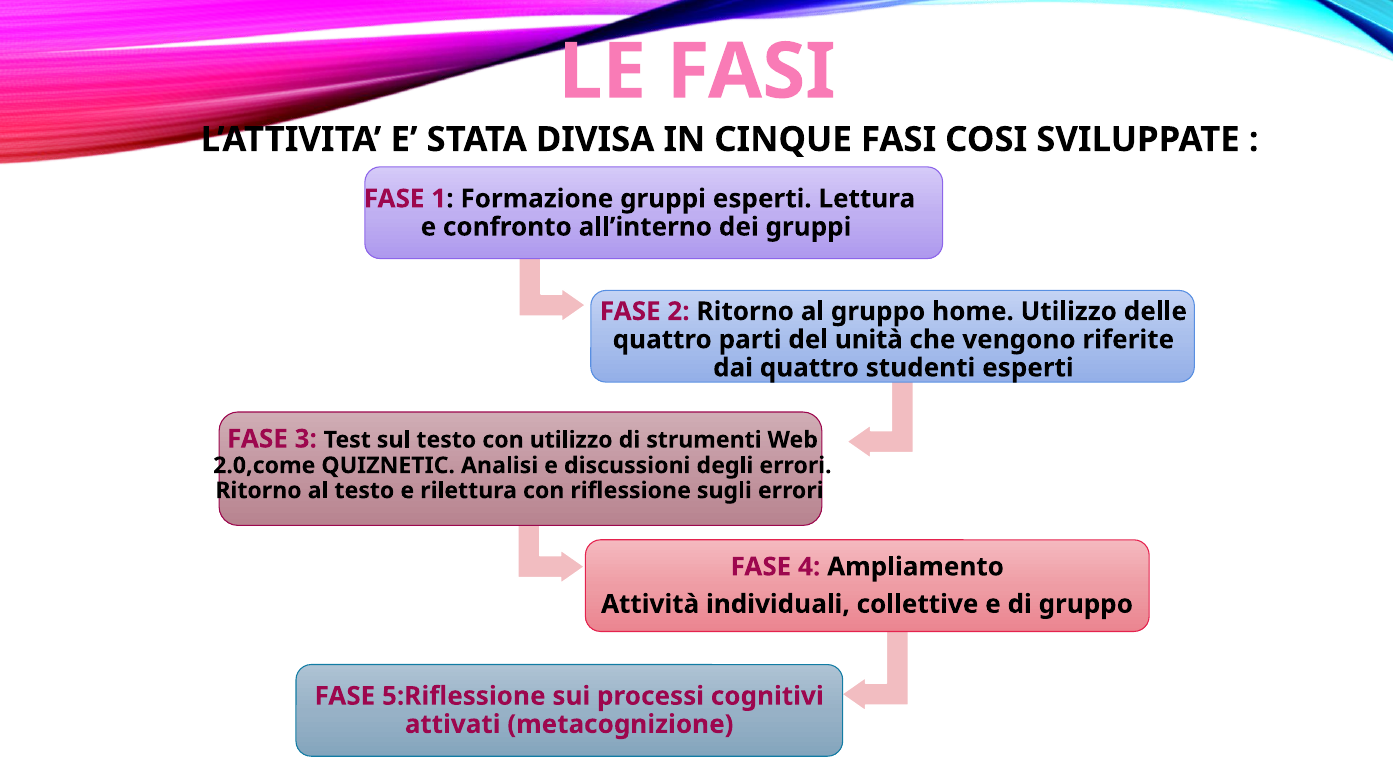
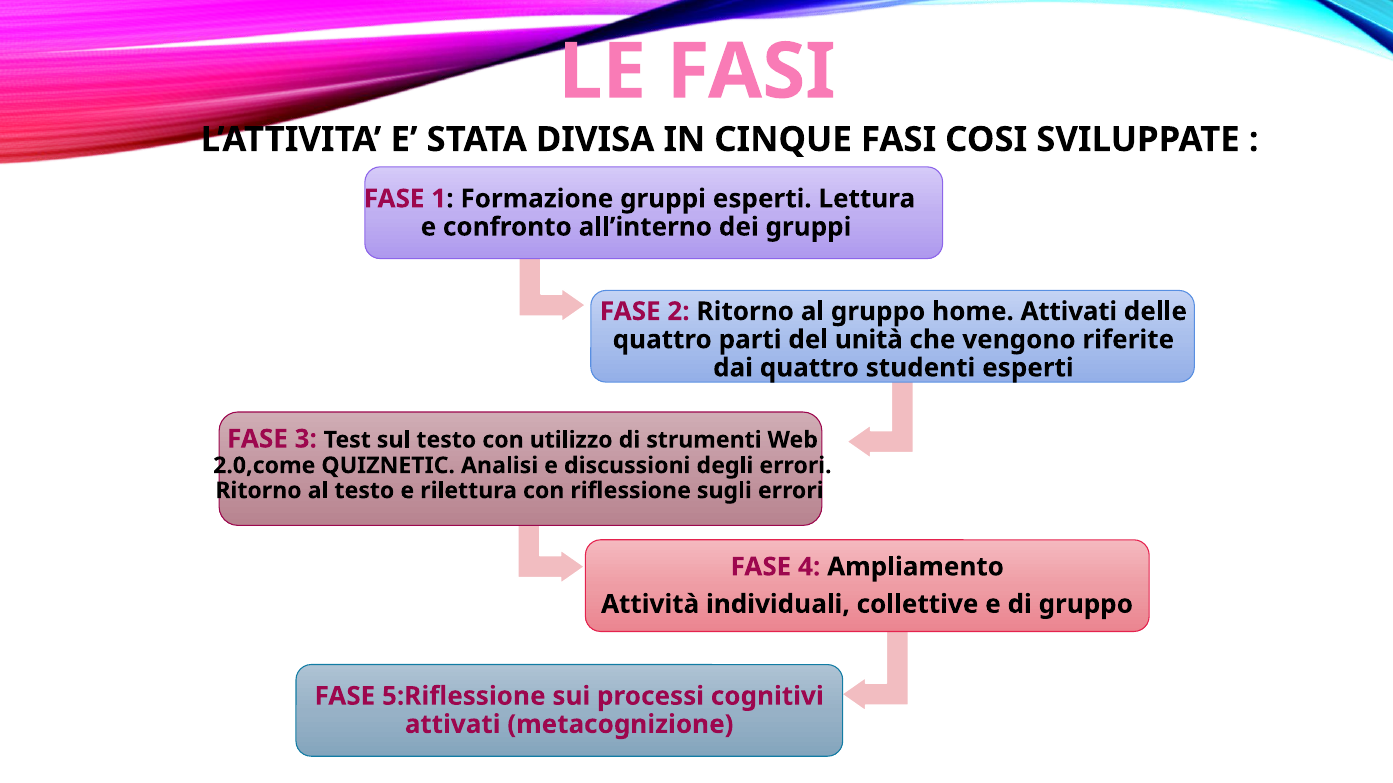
home Utilizzo: Utilizzo -> Attivati (1069, 312)
